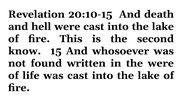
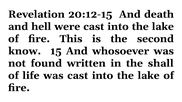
20:10-15: 20:10-15 -> 20:12-15 (90, 14)
the were: were -> shall (161, 64)
